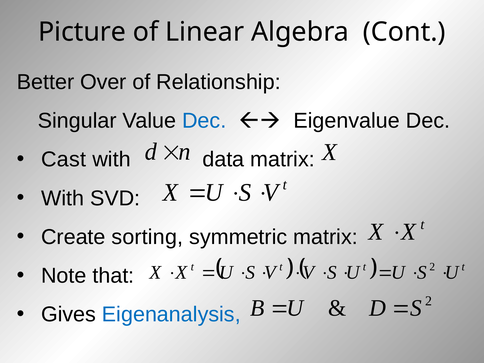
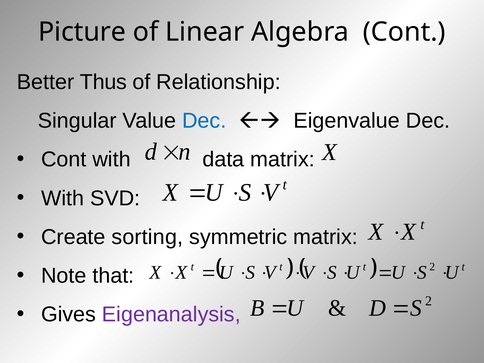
Over: Over -> Thus (103, 82)
Cast: Cast -> Cont (64, 160)
Eigenanalysis colour: blue -> purple (171, 314)
